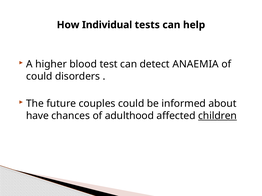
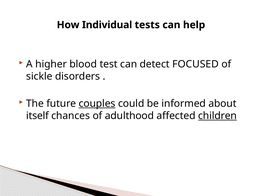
ANAEMIA: ANAEMIA -> FOCUSED (196, 64)
could: could -> sickle (39, 76)
couples underline: none -> present (97, 104)
have: have -> itself (37, 116)
